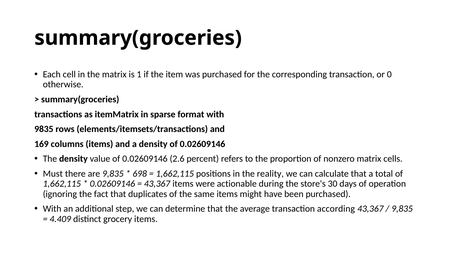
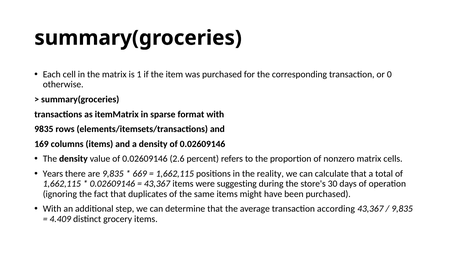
Must: Must -> Years (53, 173)
698: 698 -> 669 (140, 173)
actionable: actionable -> suggesting (237, 184)
